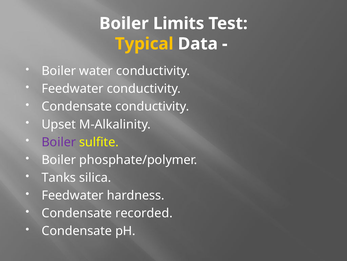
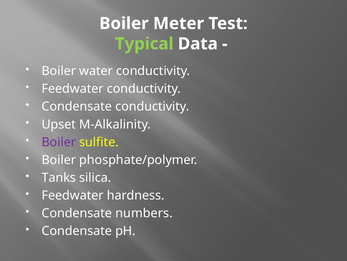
Limits: Limits -> Meter (179, 23)
Typical colour: yellow -> light green (144, 44)
recorded: recorded -> numbers (144, 213)
